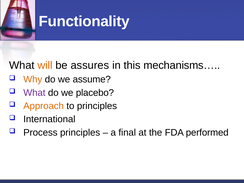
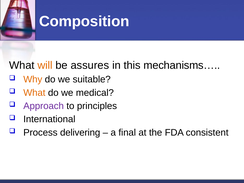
Functionality: Functionality -> Composition (84, 21)
assume: assume -> suitable (92, 79)
What colour: purple -> orange (34, 93)
placebo: placebo -> medical (95, 93)
Approach colour: orange -> purple (44, 106)
Process principles: principles -> delivering (80, 132)
performed: performed -> consistent (207, 132)
